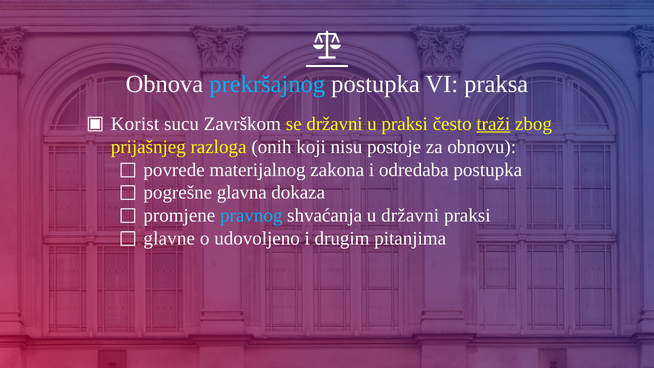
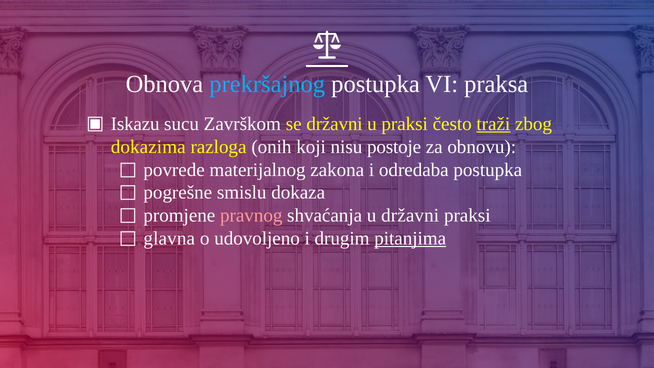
Korist: Korist -> Iskazu (135, 124)
prijašnjeg: prijašnjeg -> dokazima (148, 147)
glavna: glavna -> smislu (242, 193)
pravnog colour: light blue -> pink (251, 215)
glavne: glavne -> glavna (169, 238)
pitanjima underline: none -> present (410, 238)
